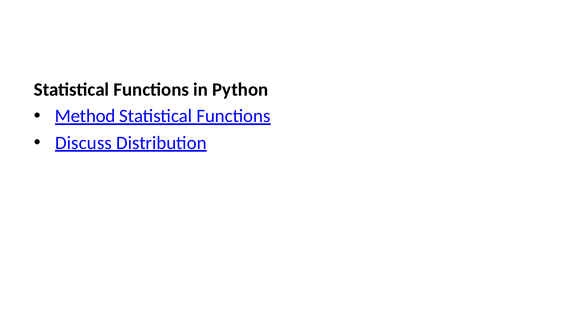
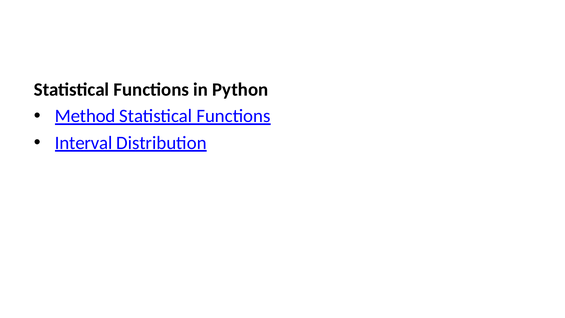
Discuss: Discuss -> Interval (84, 143)
